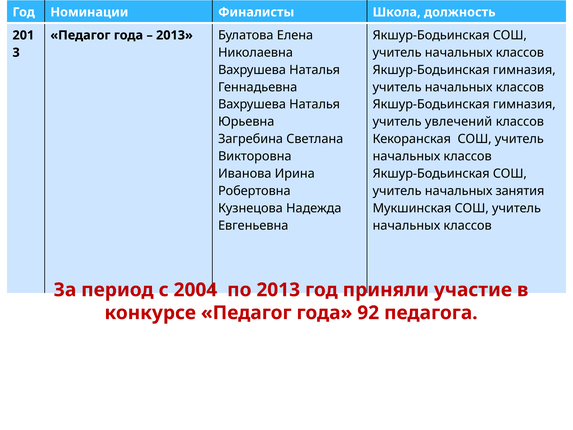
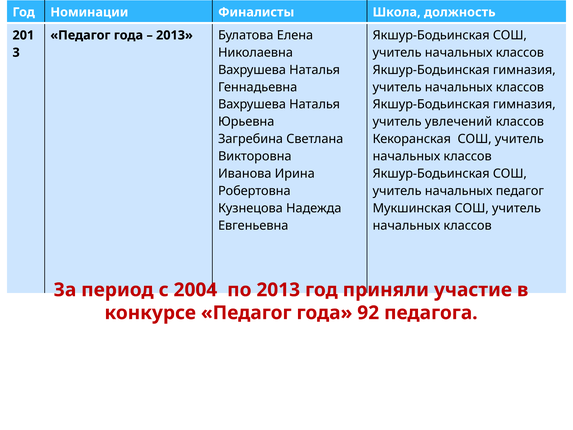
начальных занятия: занятия -> педагог (520, 191)
